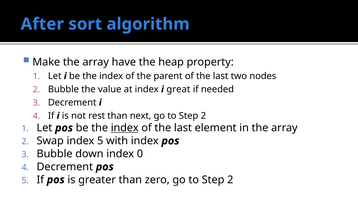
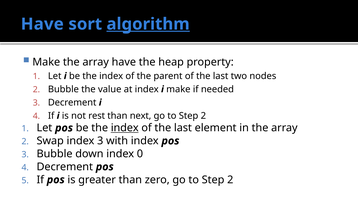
After: After -> Have (42, 24)
algorithm underline: none -> present (148, 24)
i great: great -> make (178, 89)
index 5: 5 -> 3 (100, 141)
